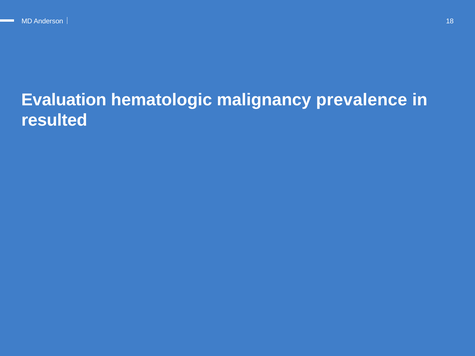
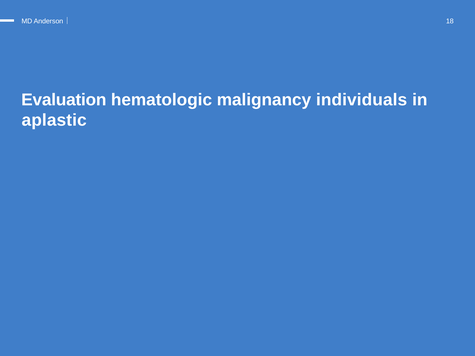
prevalence: prevalence -> individuals (362, 100)
resulted: resulted -> aplastic (54, 120)
